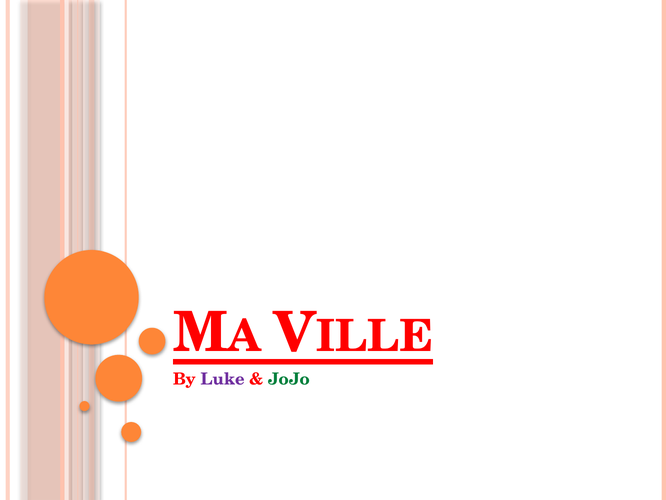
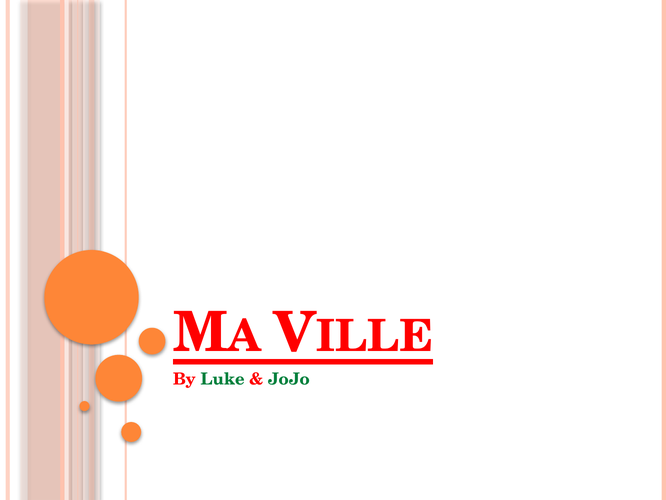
Luke colour: purple -> green (223, 379)
